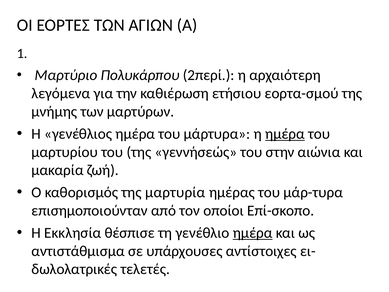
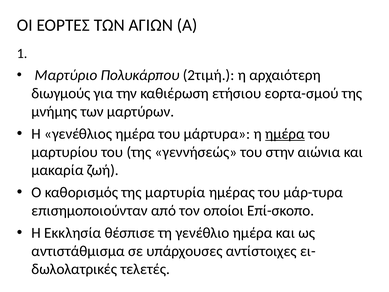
2περί: 2περί -> 2τιμή (209, 75)
λεγόμενα: λεγόμενα -> διωγμούς (61, 93)
ημέρα underline: present -> none (253, 233)
